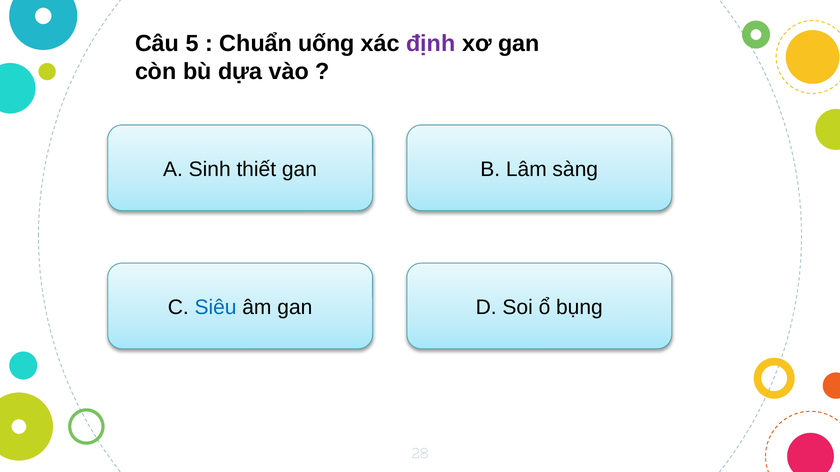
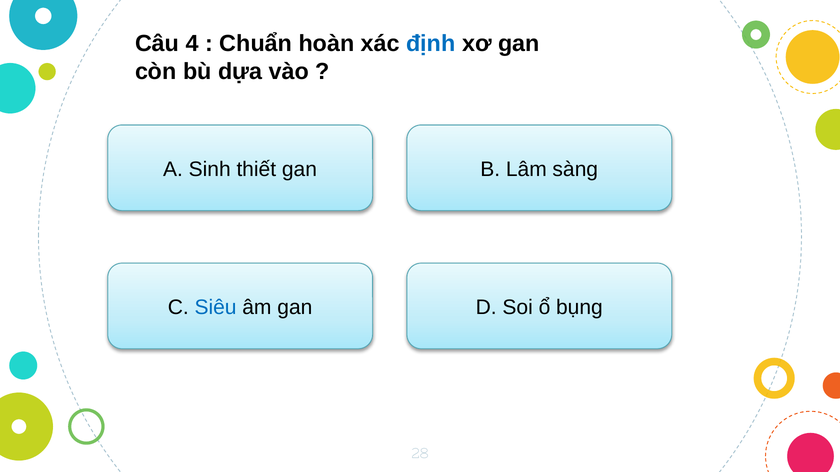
5: 5 -> 4 (192, 44)
uống: uống -> hoàn (326, 44)
định colour: purple -> blue (431, 44)
